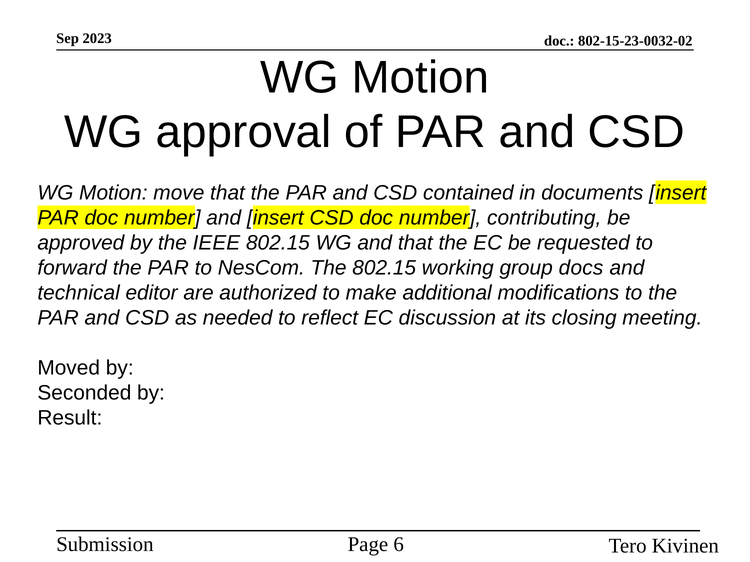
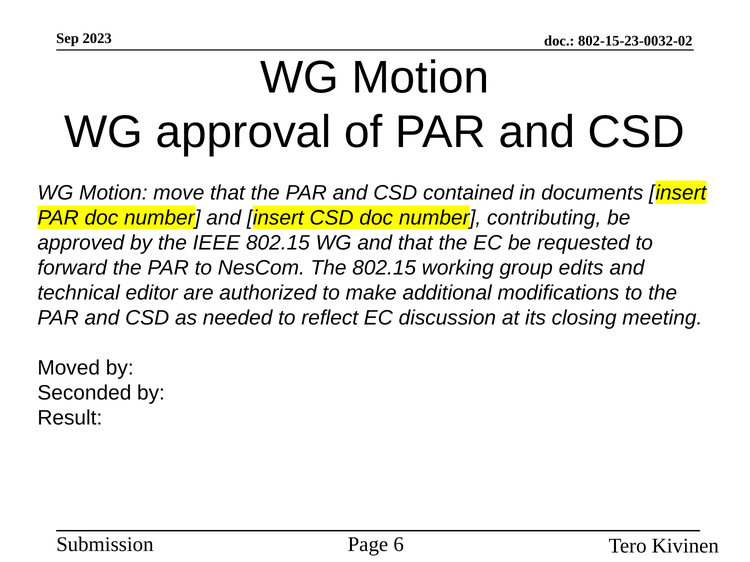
docs: docs -> edits (581, 268)
